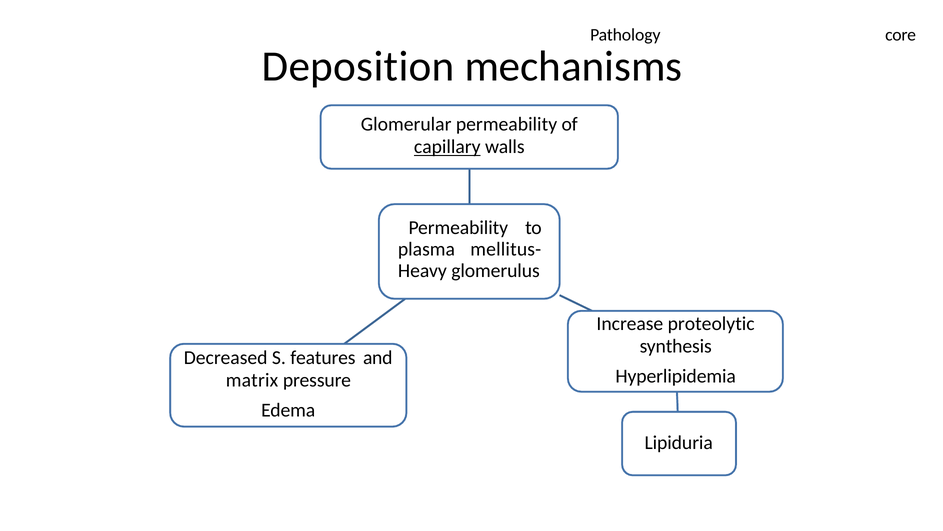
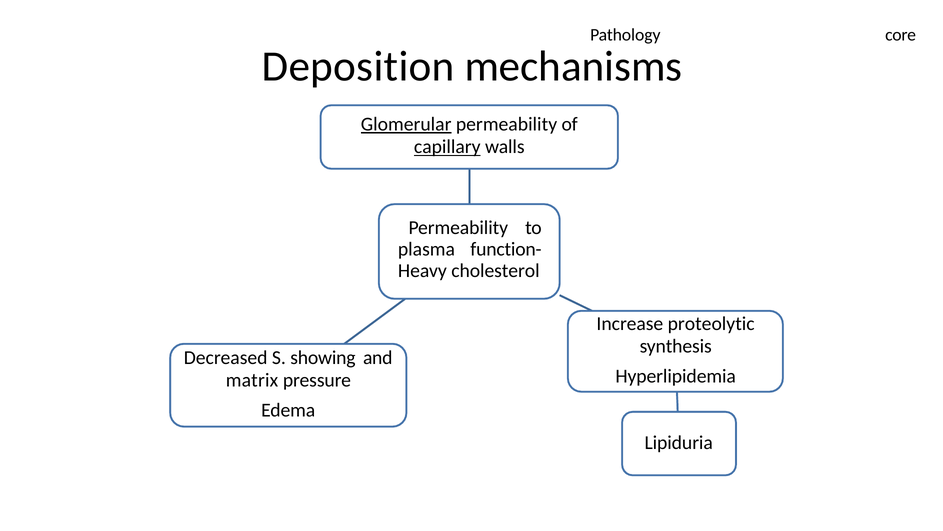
Glomerular underline: none -> present (406, 124)
mellitus-: mellitus- -> function- (506, 249)
glomerulus: glomerulus -> cholesterol (495, 270)
features: features -> showing (323, 357)
